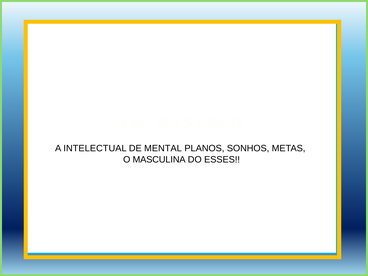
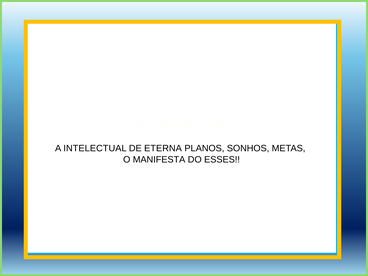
MENTAL: MENTAL -> ETERNA (163, 148)
MASCULINA: MASCULINA -> MANIFESTA (159, 159)
